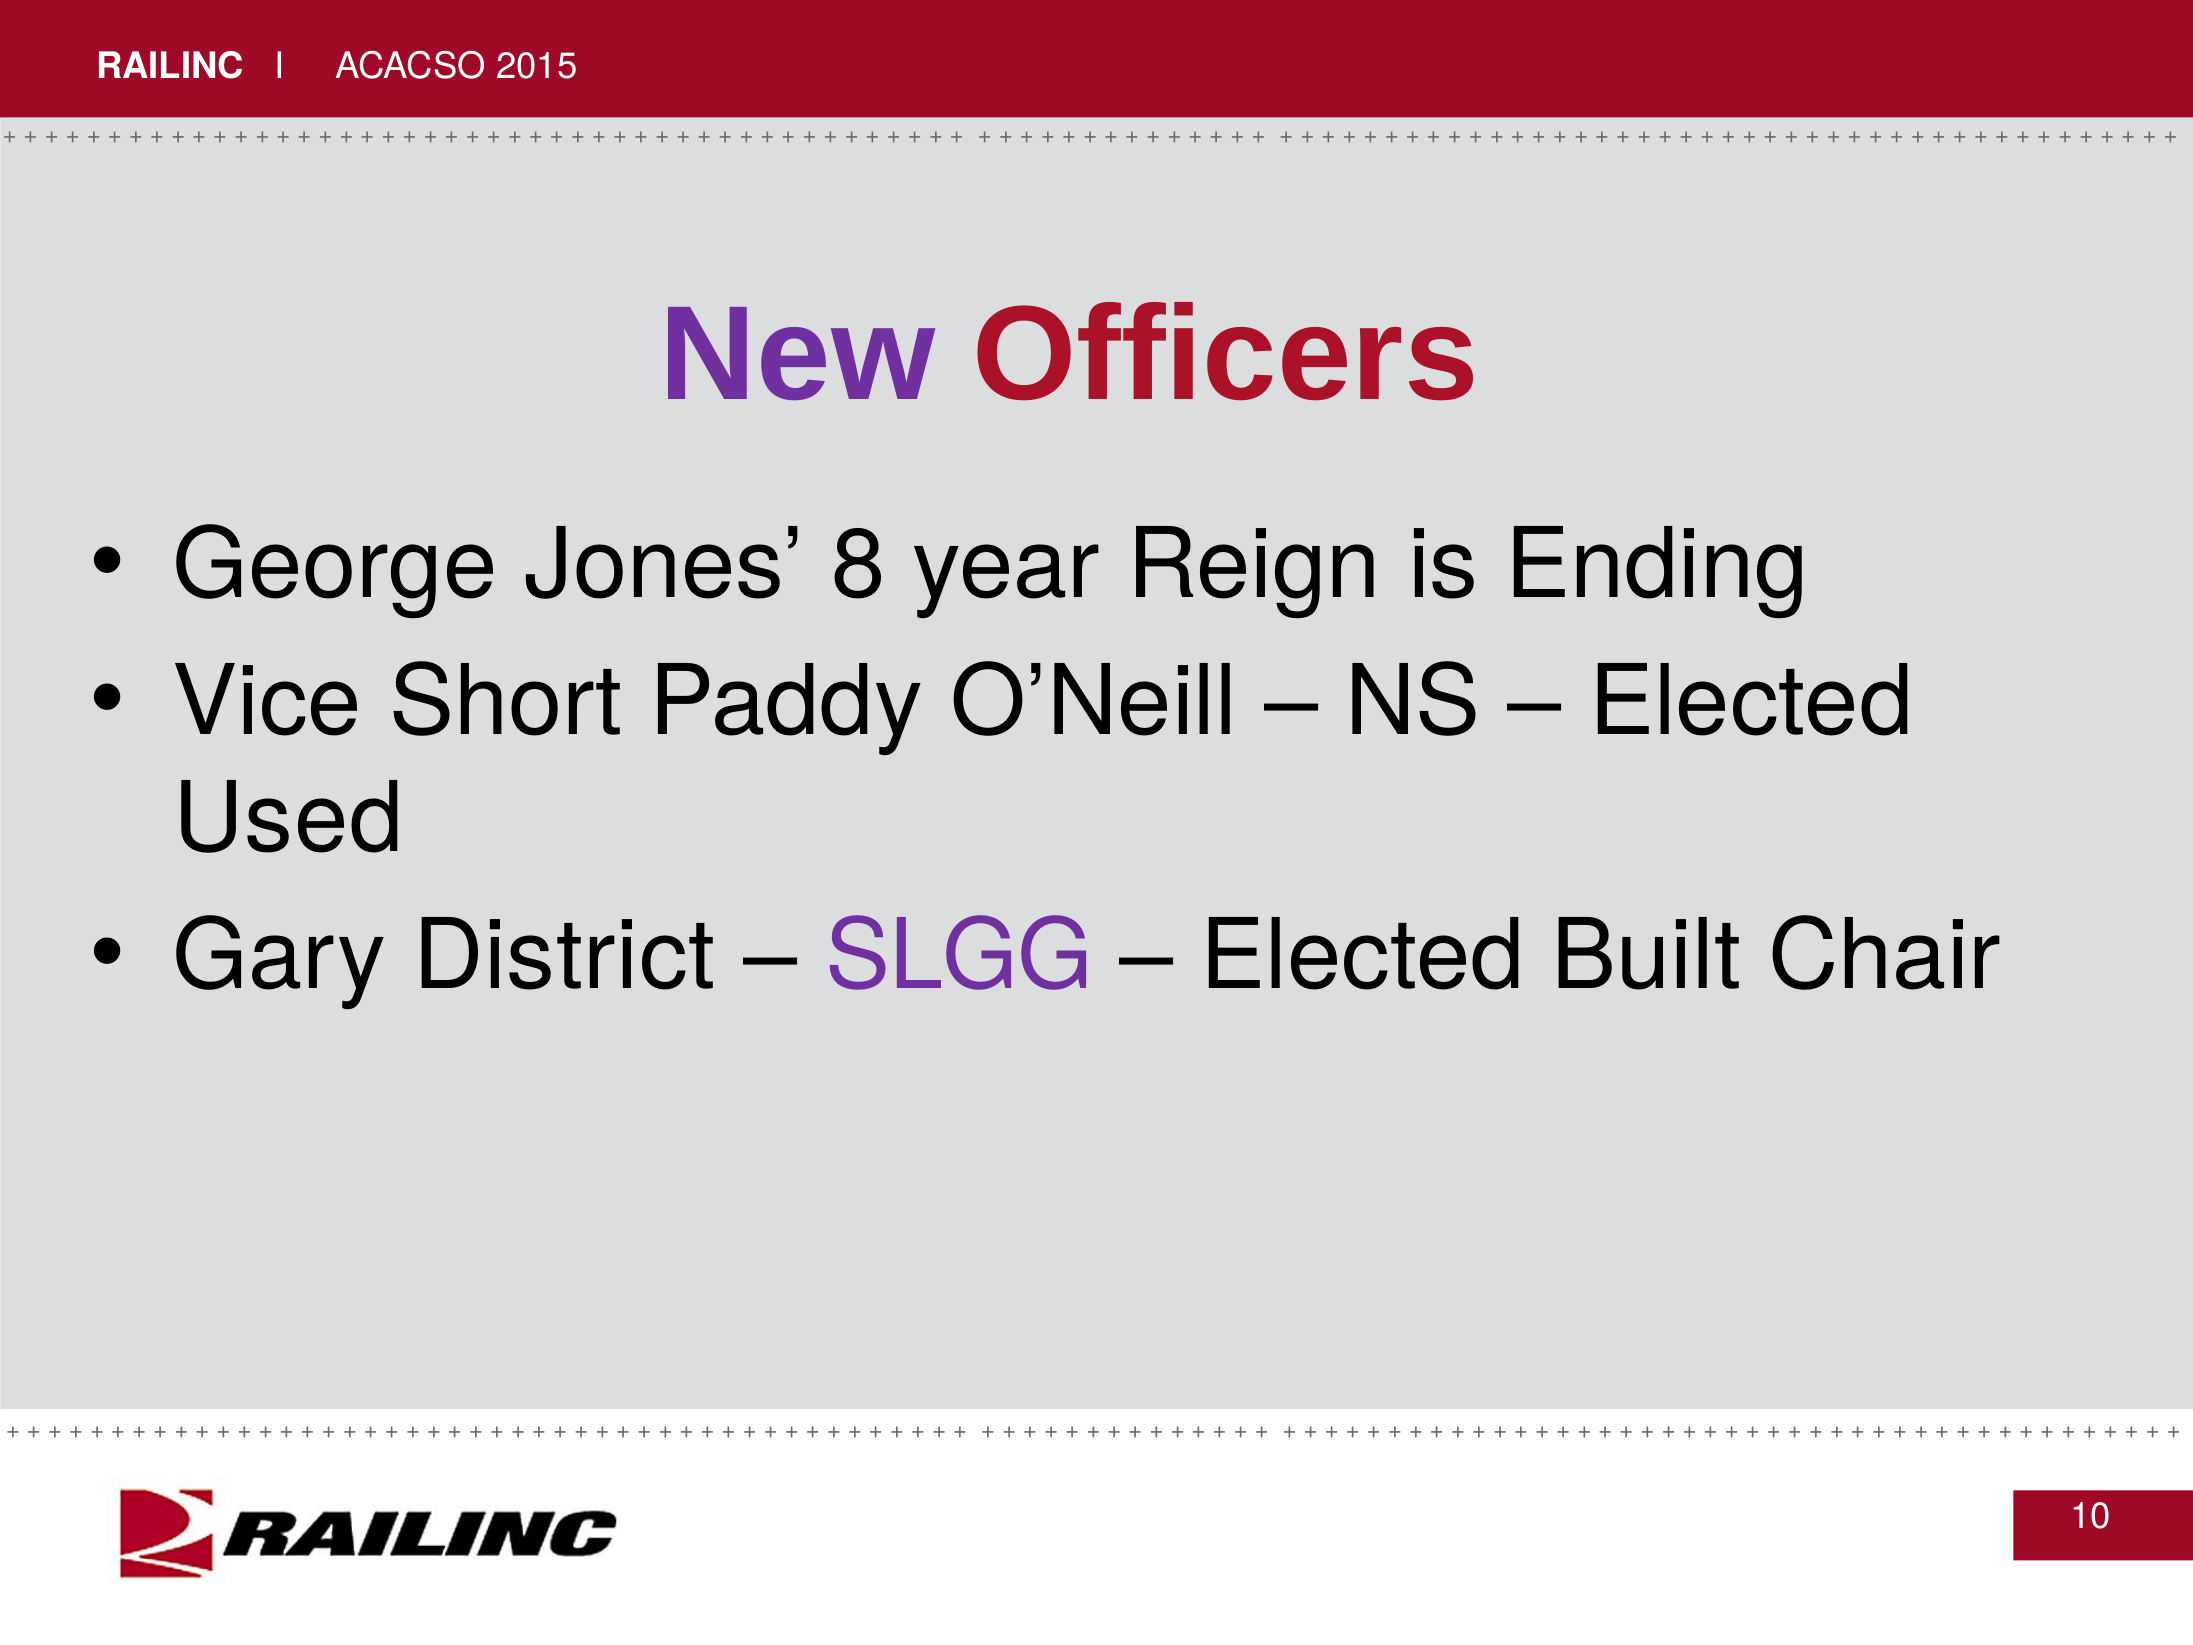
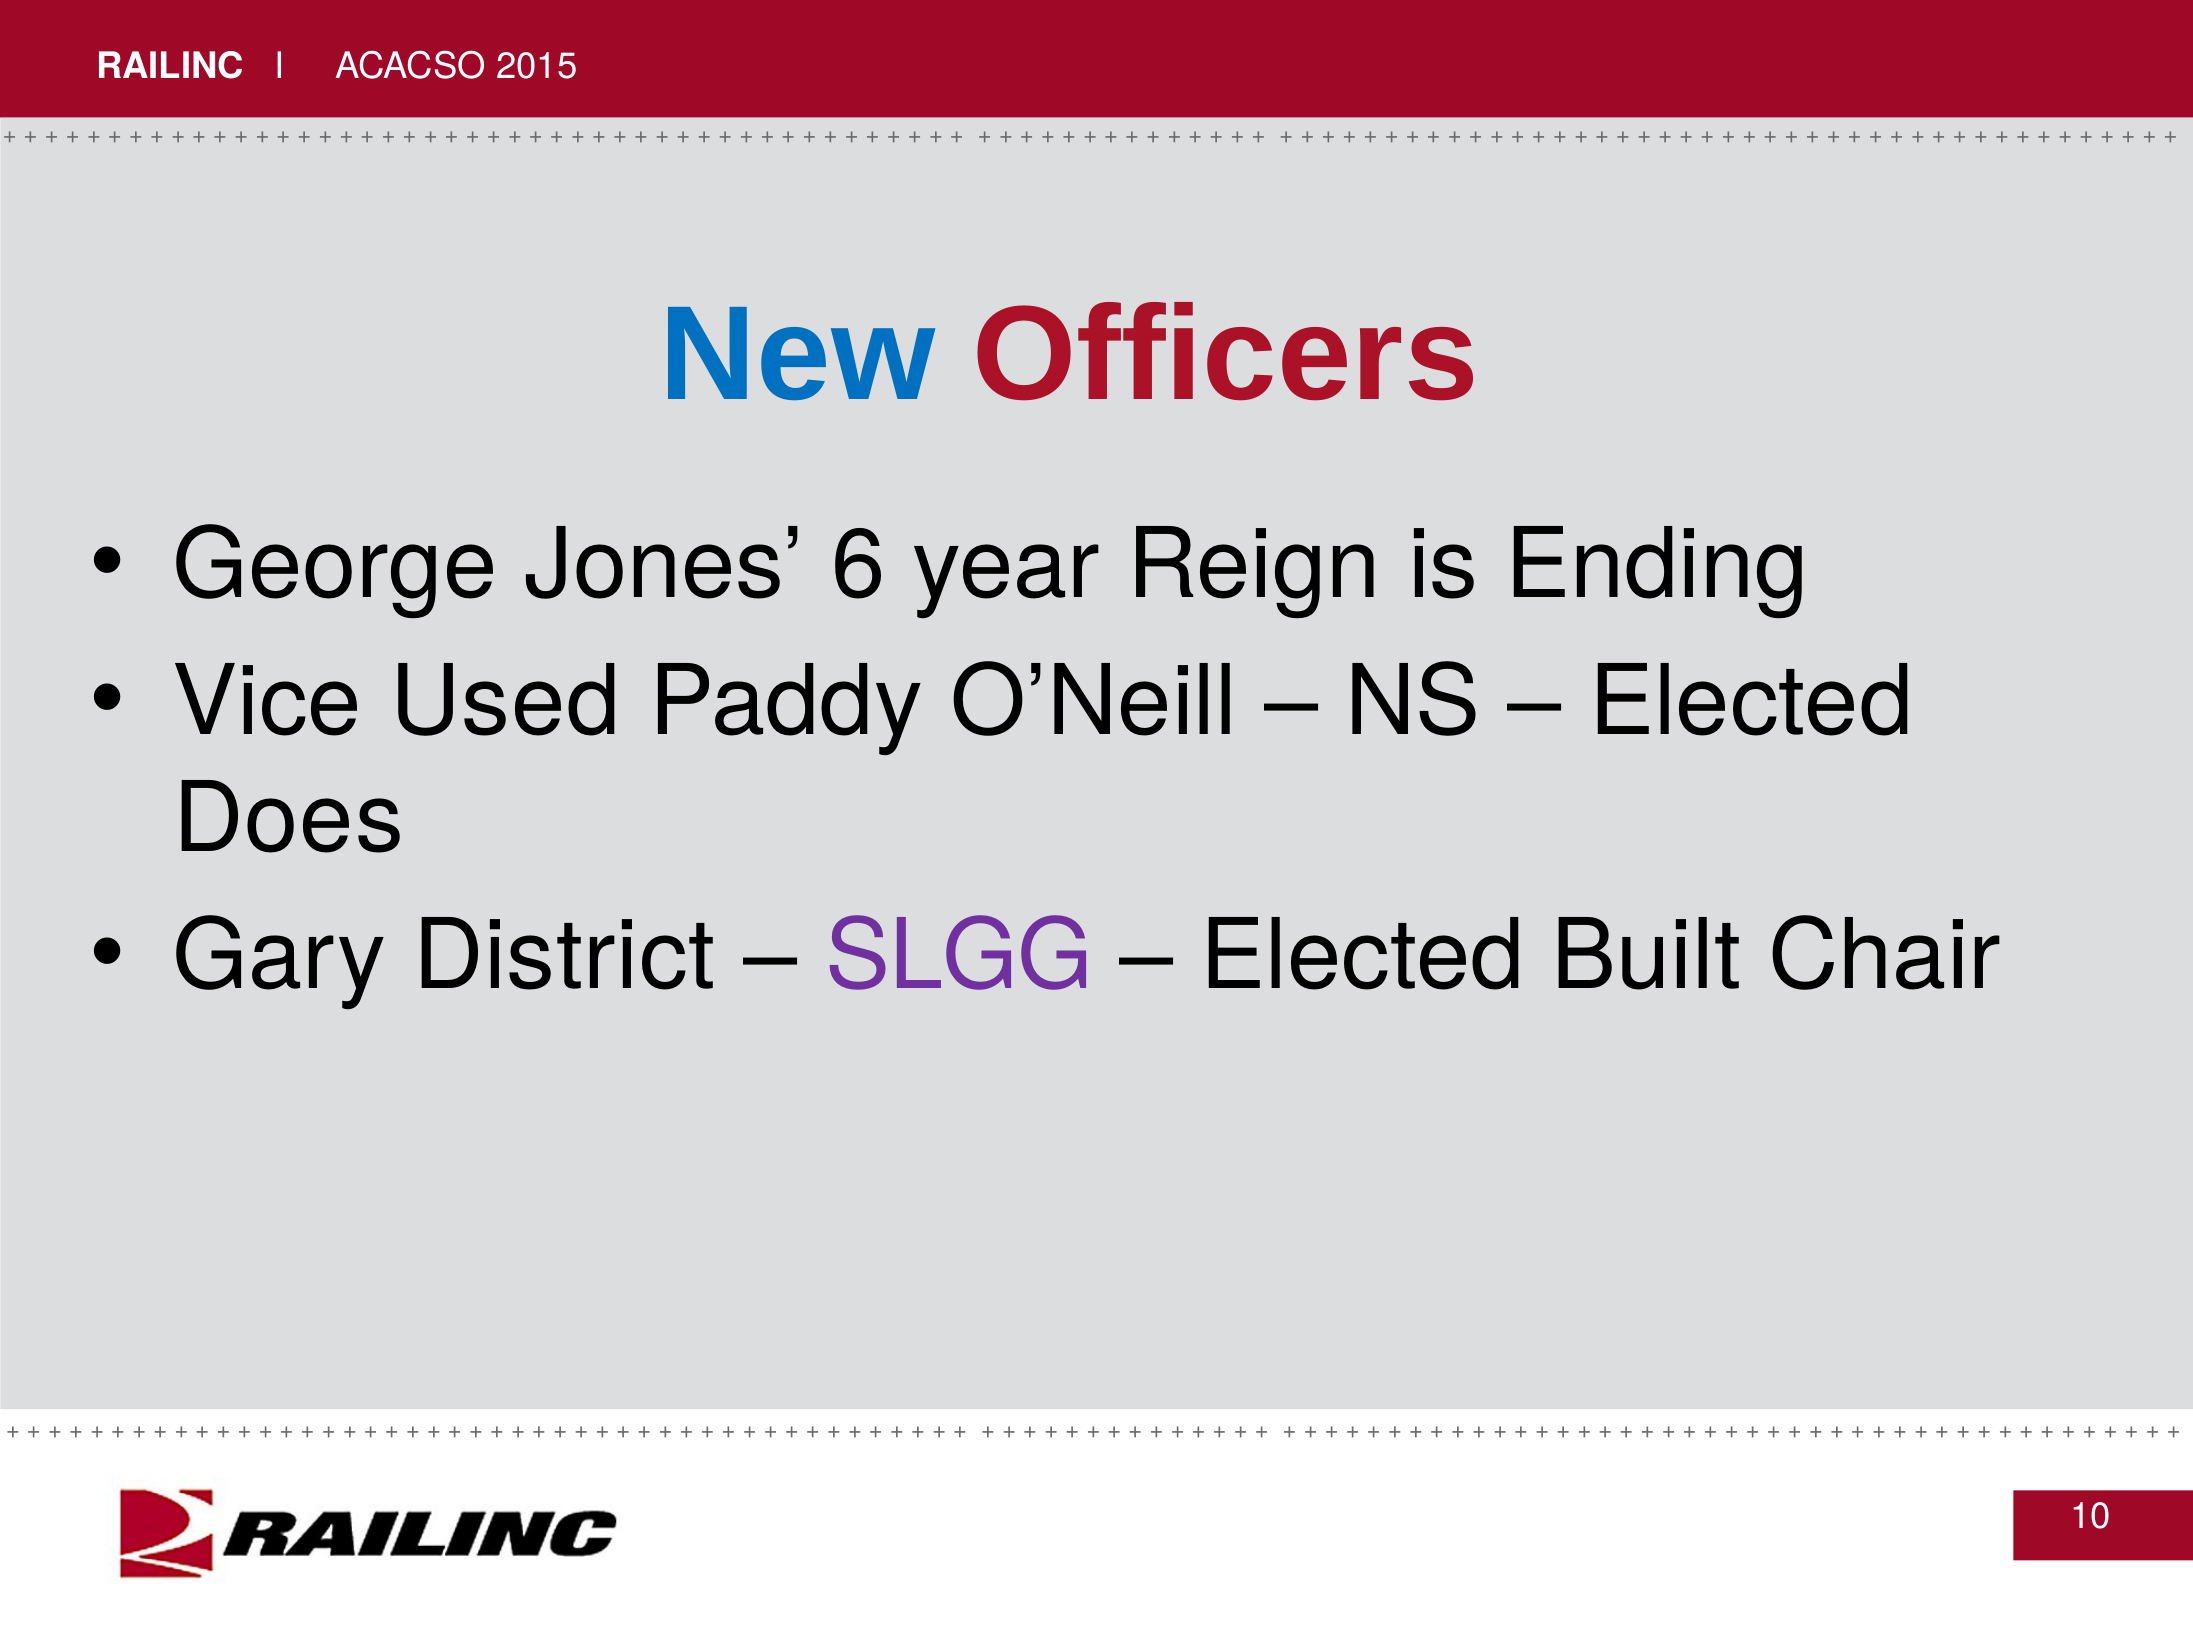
New colour: purple -> blue (797, 355)
8: 8 -> 6 (859, 566)
Short: Short -> Used (505, 702)
Used: Used -> Does (289, 819)
